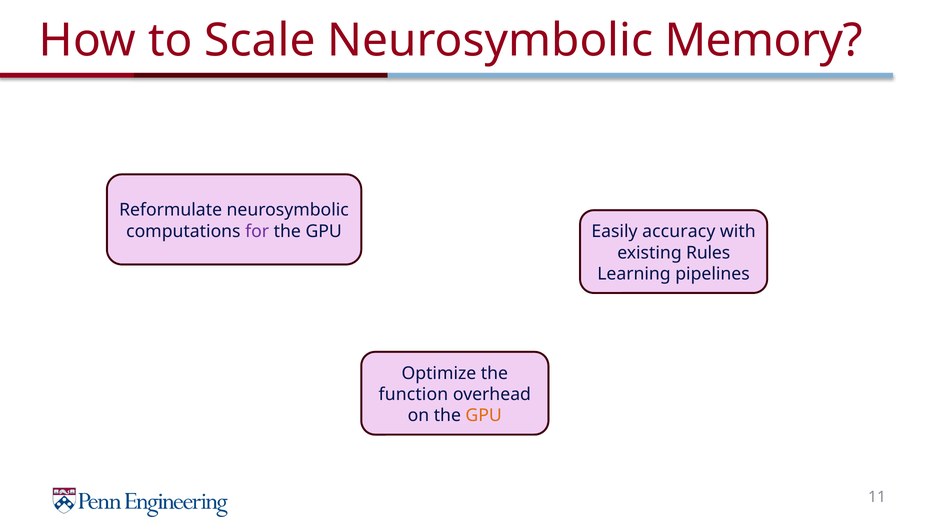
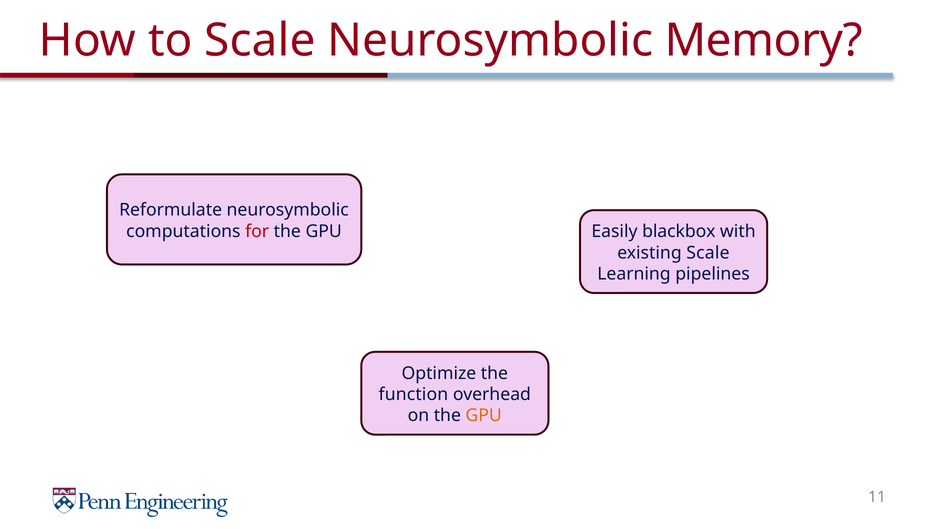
for colour: purple -> red (257, 231)
accuracy: accuracy -> blackbox (679, 232)
existing Rules: Rules -> Scale (708, 253)
